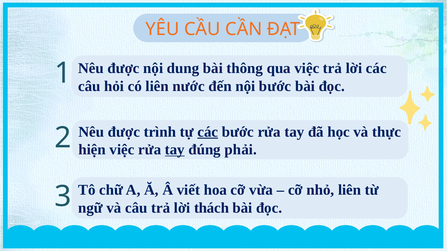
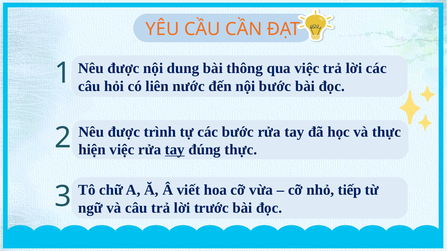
các underline: present -> none (208, 132)
đúng phải: phải -> thực (241, 150)
nhỏ liên: liên -> tiếp (350, 190)
thách: thách -> trước (212, 208)
